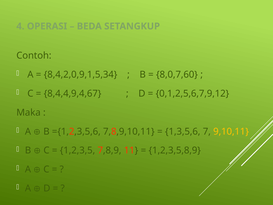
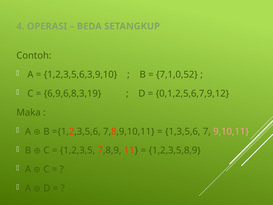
8,4,2,0,9,1,5,34: 8,4,2,0,9,1,5,34 -> 1,2,3,5,6,3,9,10 (81, 74)
8,0,7,60: 8,0,7,60 -> 7,1,0,52 (177, 74)
8,4,4,9,4,67: 8,4,4,9,4,67 -> 6,9,6,8,3,19 (73, 93)
9,10,11 colour: yellow -> pink (231, 131)
